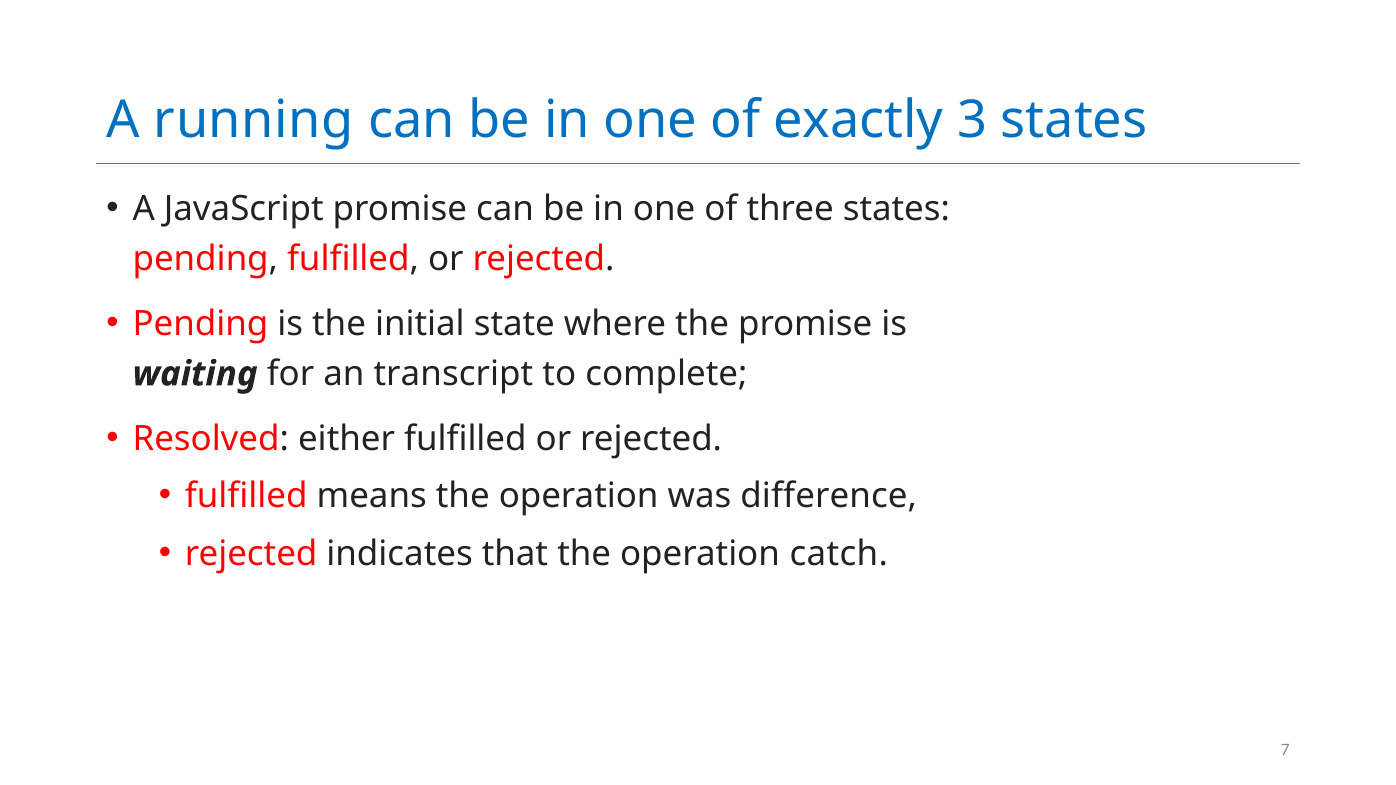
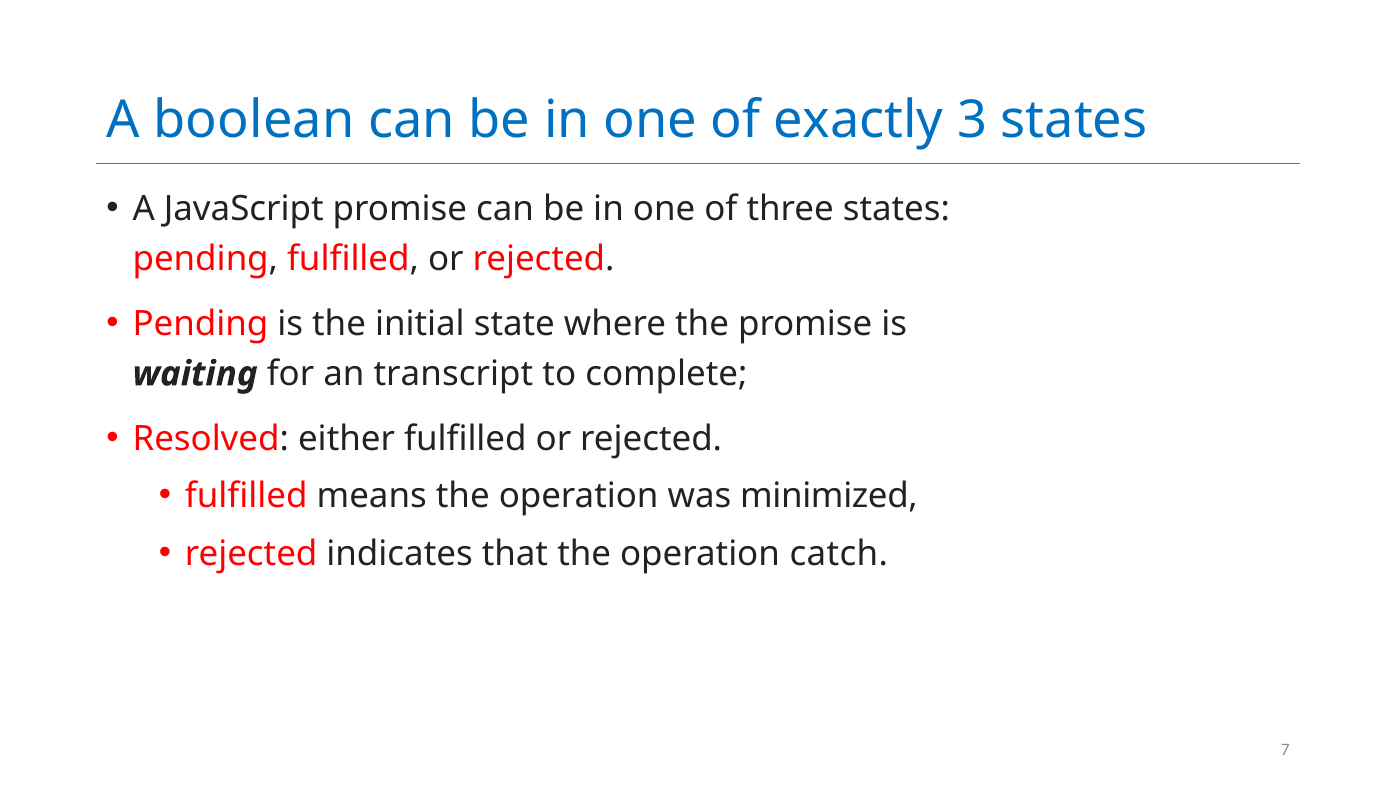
running: running -> boolean (254, 120)
difference: difference -> minimized (829, 496)
